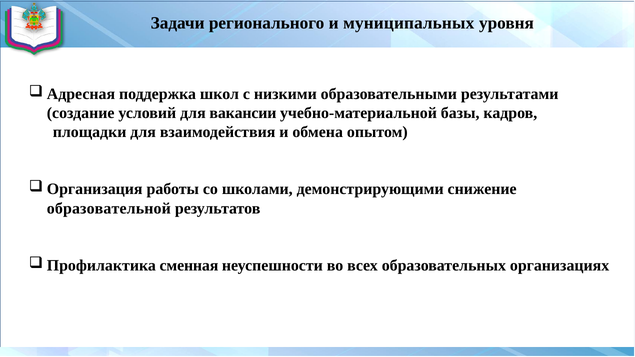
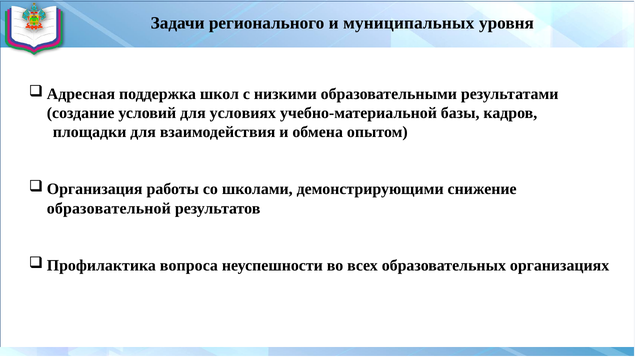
вакансии: вакансии -> условиях (243, 113)
сменная: сменная -> вопроса (189, 266)
